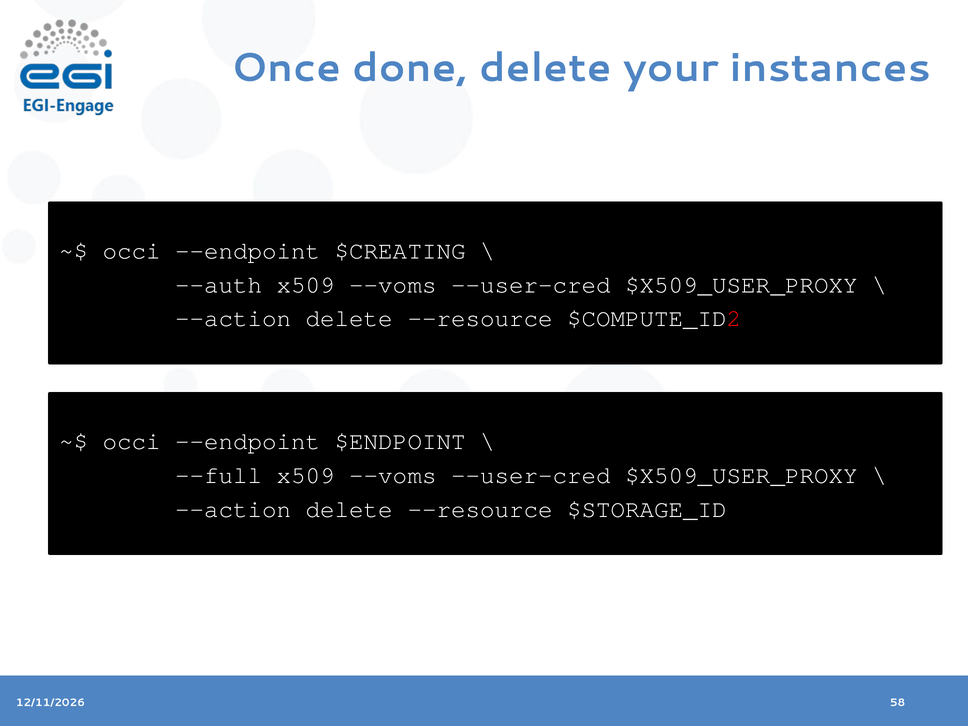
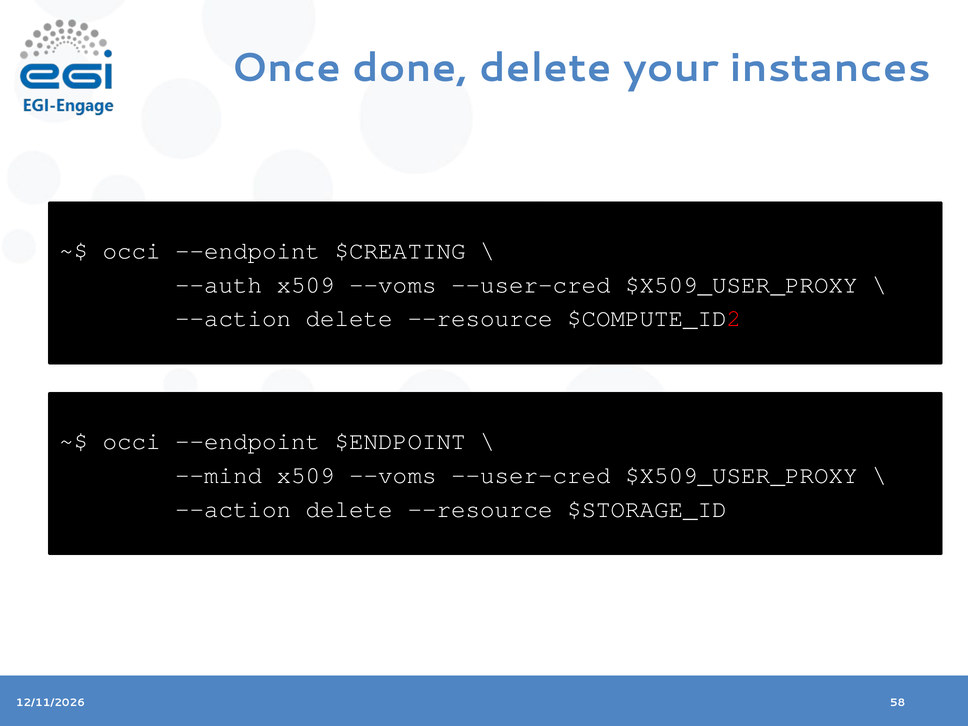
--full: --full -> --mind (219, 475)
